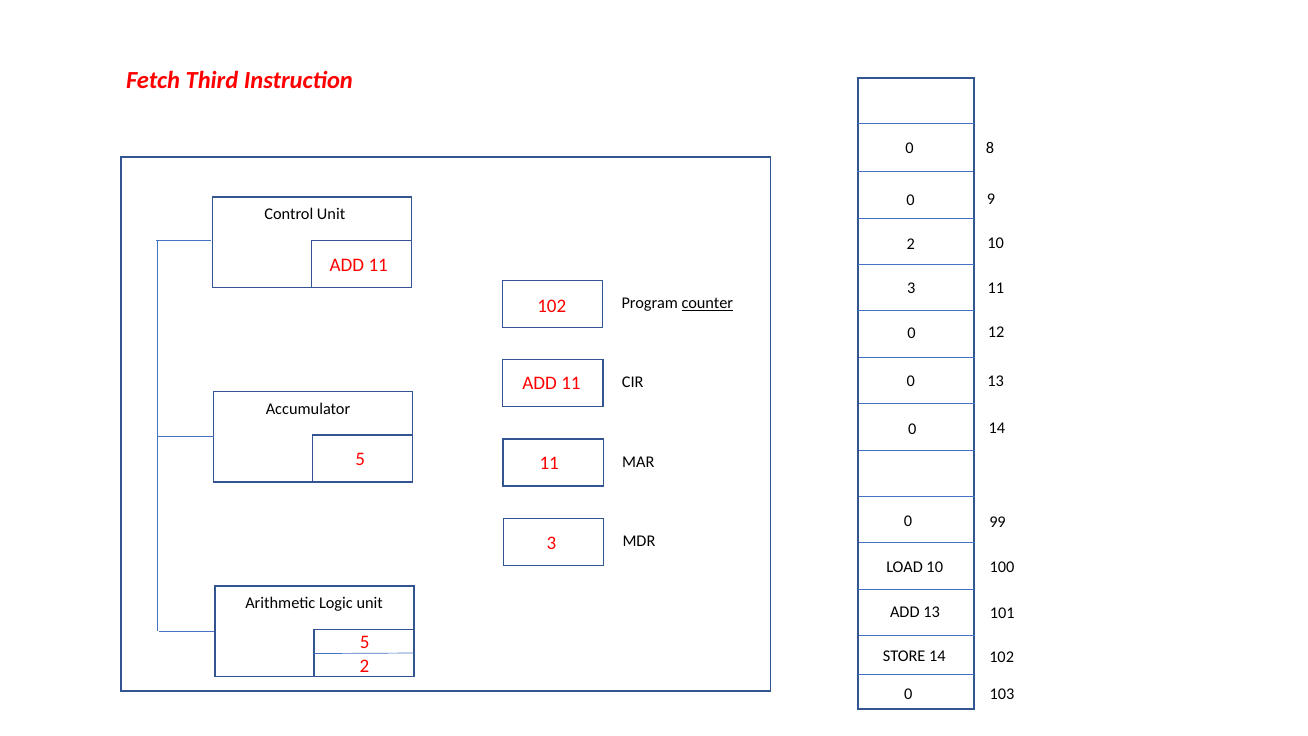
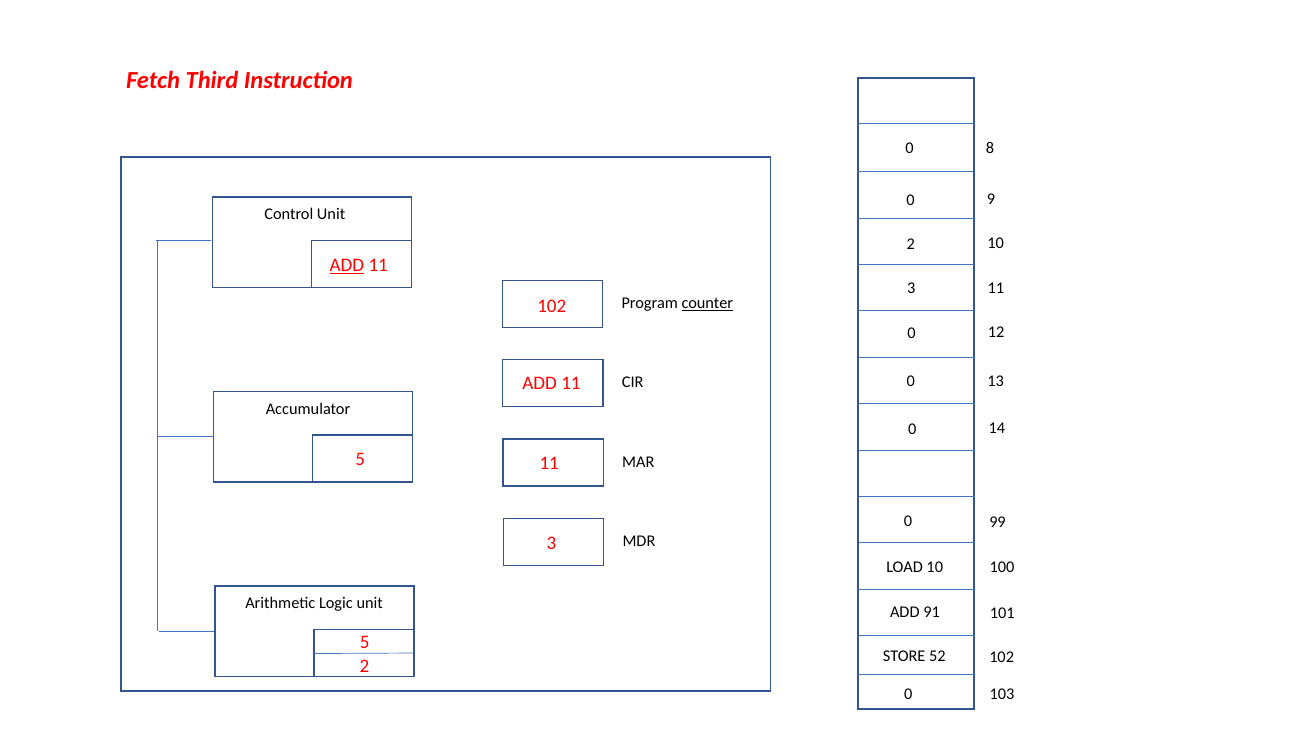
ADD underline: none -> present (347, 265)
ADD 13: 13 -> 91 (932, 612)
STORE 14: 14 -> 52 (937, 656)
